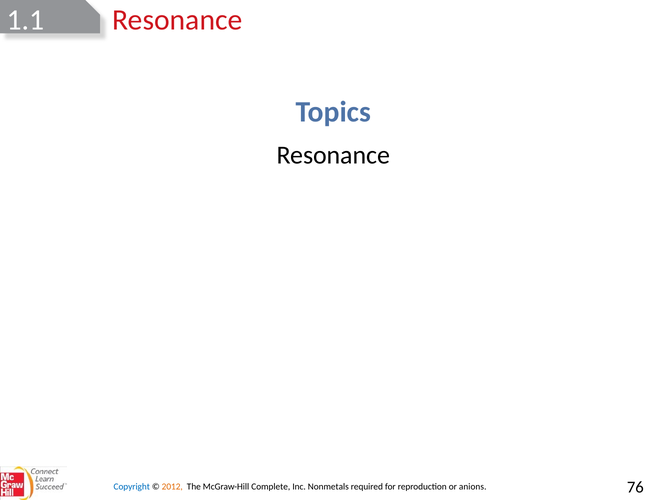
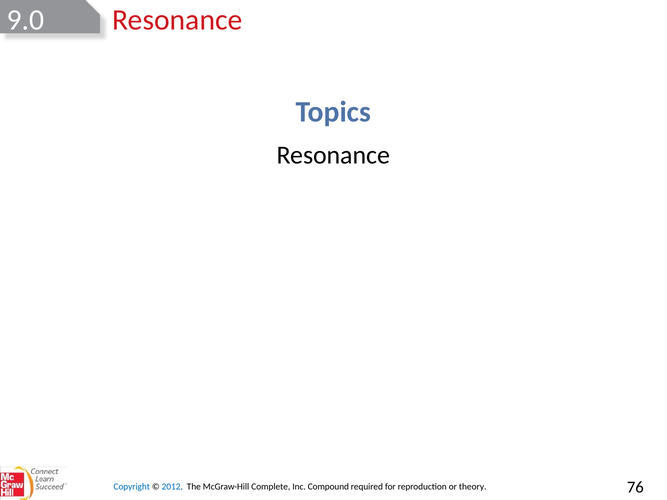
1.1: 1.1 -> 9.0 (25, 20)
2012 colour: orange -> blue (172, 487)
Nonmetals: Nonmetals -> Compound (328, 487)
anions: anions -> theory (473, 487)
